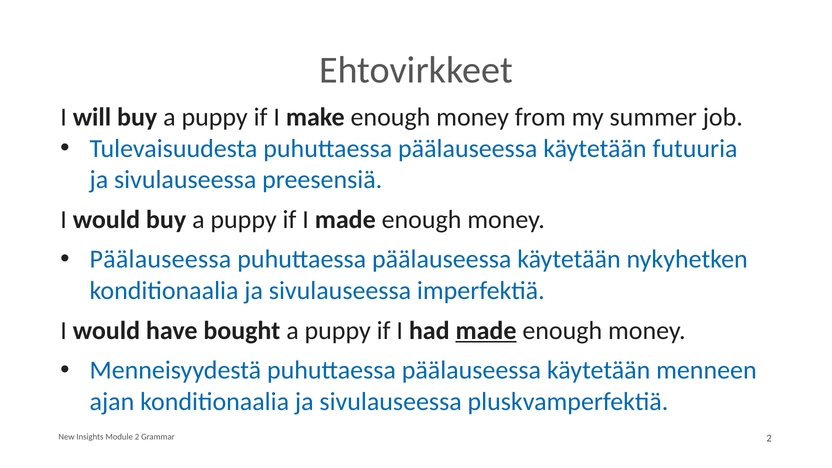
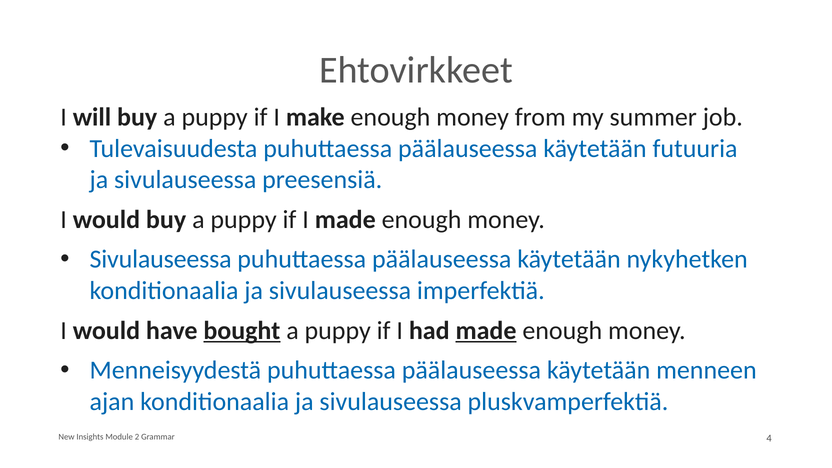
Päälauseessa: Päälauseessa -> Sivulauseessa (161, 259)
bought underline: none -> present (242, 330)
Grammar 2: 2 -> 4 (769, 438)
